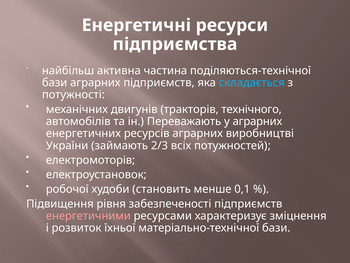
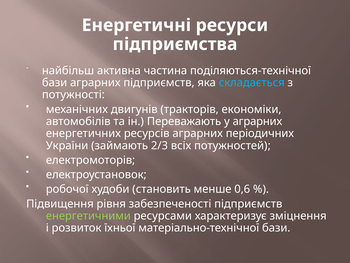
технічного: технічного -> економіки (252, 109)
виробництві: виробництві -> періодичних (260, 133)
0,1: 0,1 -> 0,6 (242, 189)
енергетичними colour: pink -> light green (88, 216)
